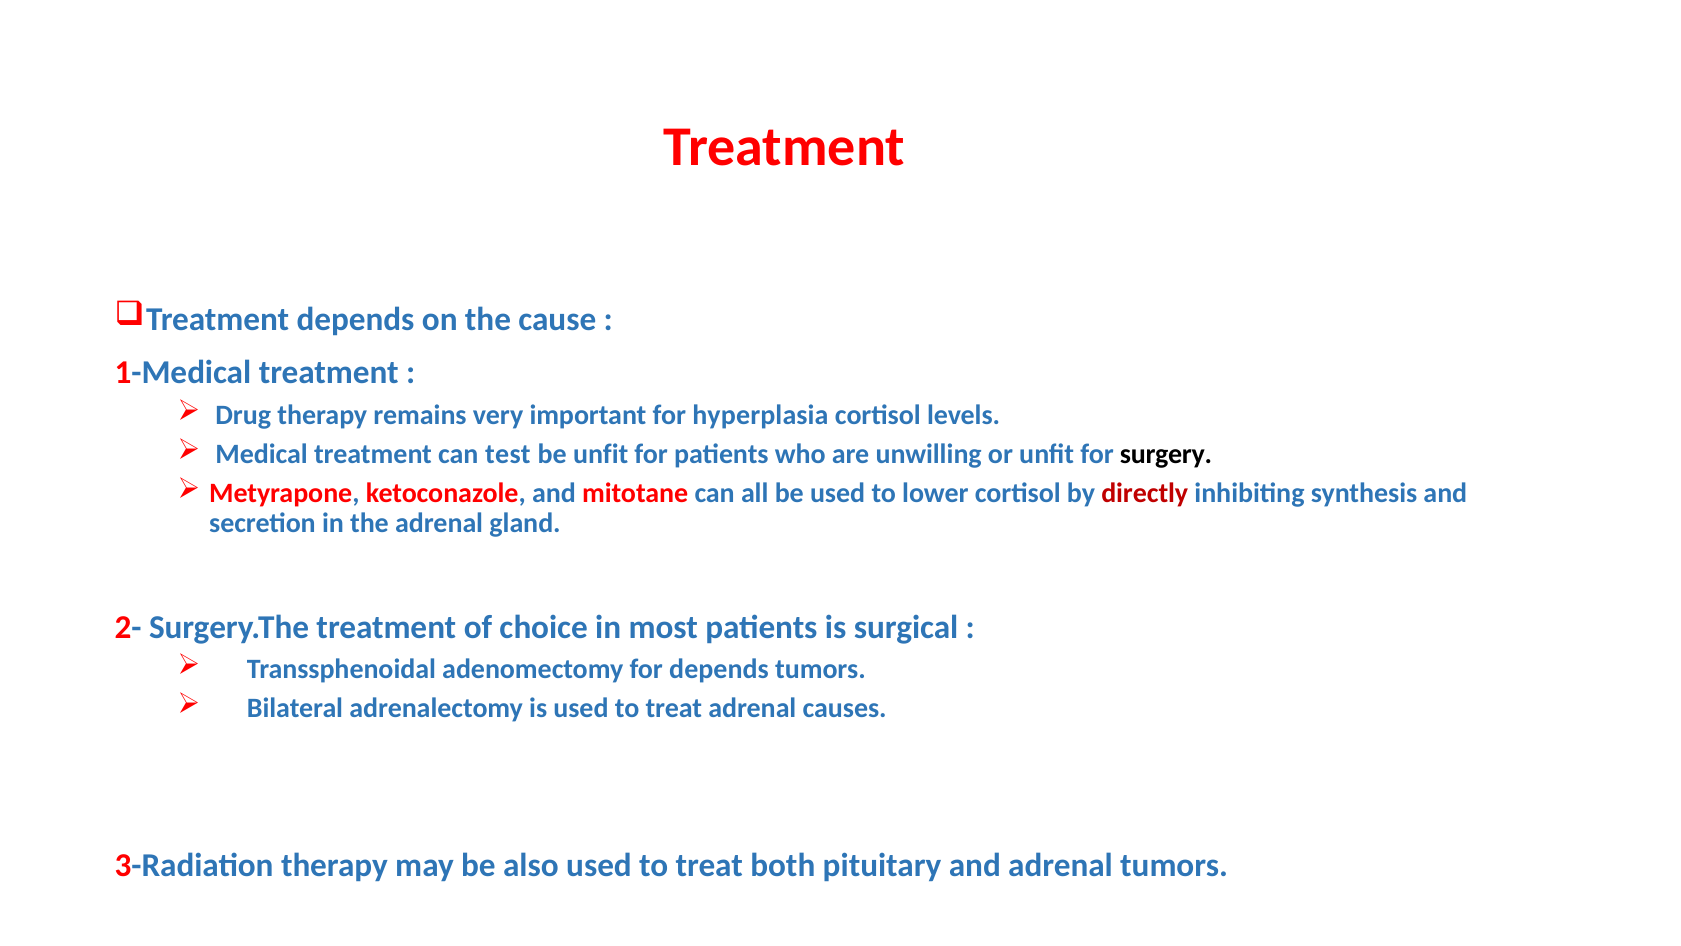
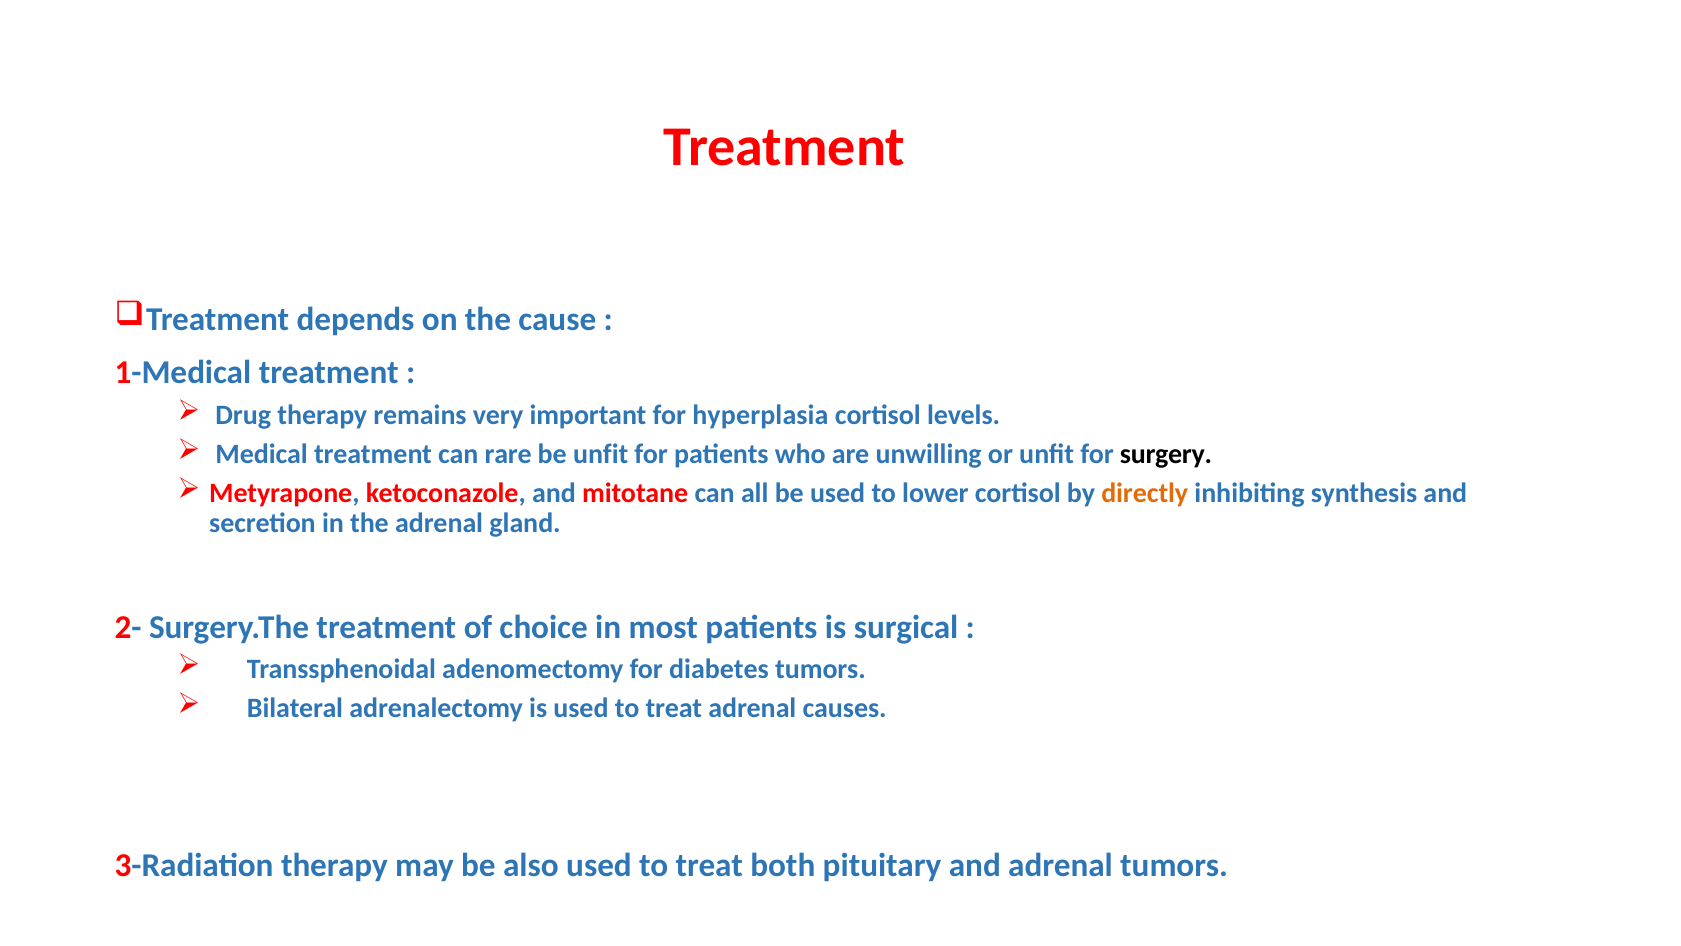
test: test -> rare (508, 454)
directly colour: red -> orange (1145, 493)
for depends: depends -> diabetes (719, 669)
